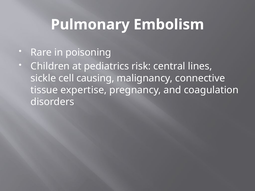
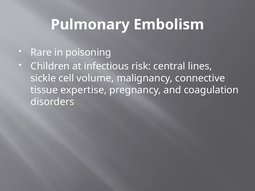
pediatrics: pediatrics -> infectious (106, 66)
causing: causing -> volume (95, 78)
